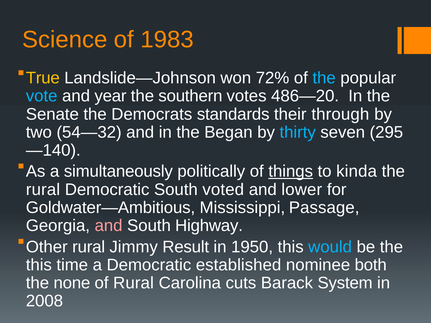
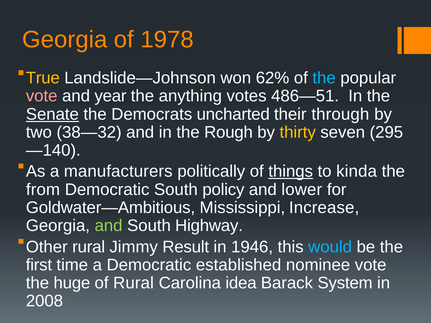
Science: Science -> Georgia (65, 40)
1983: 1983 -> 1978 (167, 40)
72%: 72% -> 62% (273, 78)
vote colour: light blue -> pink (42, 96)
southern: southern -> anything (190, 96)
486—20: 486—20 -> 486—51 (305, 96)
Senate underline: none -> present (52, 114)
standards: standards -> uncharted (233, 114)
54—32: 54—32 -> 38—32 (89, 132)
Began: Began -> Rough (229, 132)
thirty colour: light blue -> yellow (298, 132)
simultaneously: simultaneously -> manufacturers (118, 172)
rural: rural -> from (43, 190)
voted: voted -> policy (223, 190)
Passage: Passage -> Increase (324, 208)
and colour: pink -> light green (109, 226)
1950: 1950 -> 1946 (252, 247)
this: this -> first (39, 265)
nominee both: both -> vote (371, 265)
none: none -> huge (72, 283)
cuts: cuts -> idea (241, 283)
